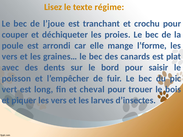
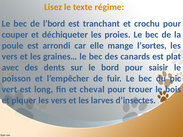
l’joue: l’joue -> l’bord (54, 24)
l’forme: l’forme -> l’sortes (152, 46)
